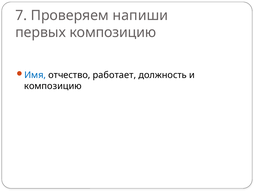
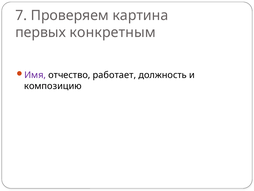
напиши: напиши -> картина (140, 15)
первых композицию: композицию -> конкретным (113, 32)
Имя colour: blue -> purple (35, 75)
